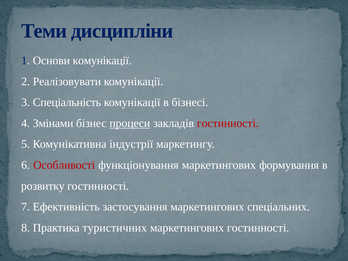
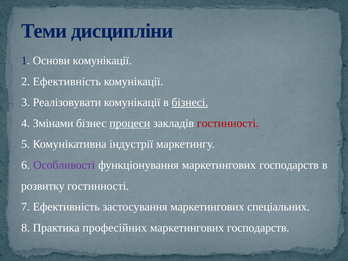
2 Реалізовувати: Реалізовувати -> Ефективність (67, 82)
Спеціальність: Спеціальність -> Реалізовувати (67, 102)
бізнесі underline: none -> present (190, 102)
Особливості colour: red -> purple (64, 165)
функціонування маркетингових формування: формування -> господарств (289, 165)
туристичних: туристичних -> професійних (115, 228)
гостинності: гостинності -> господарств (258, 228)
